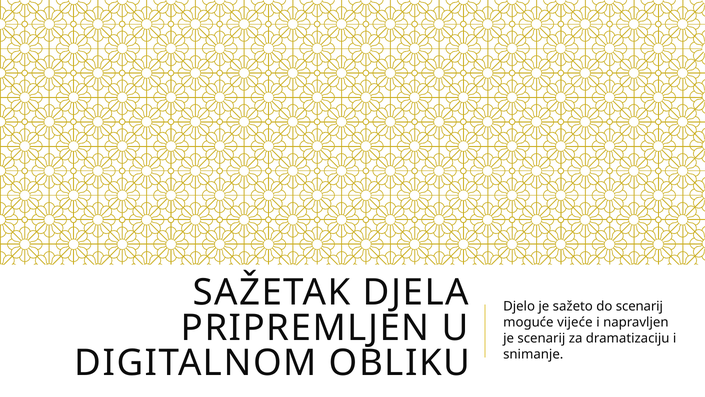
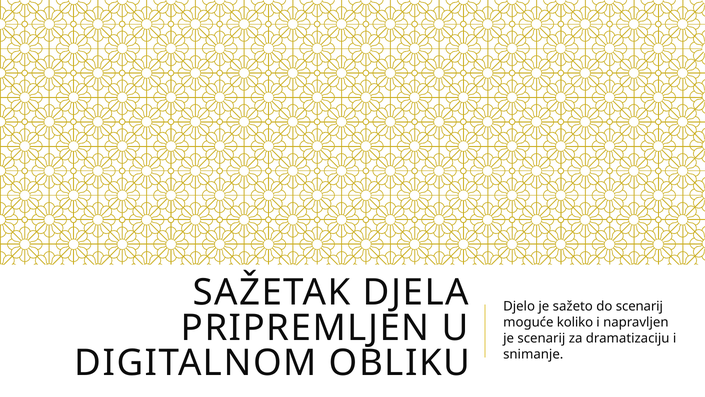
vijeće: vijeće -> koliko (575, 322)
